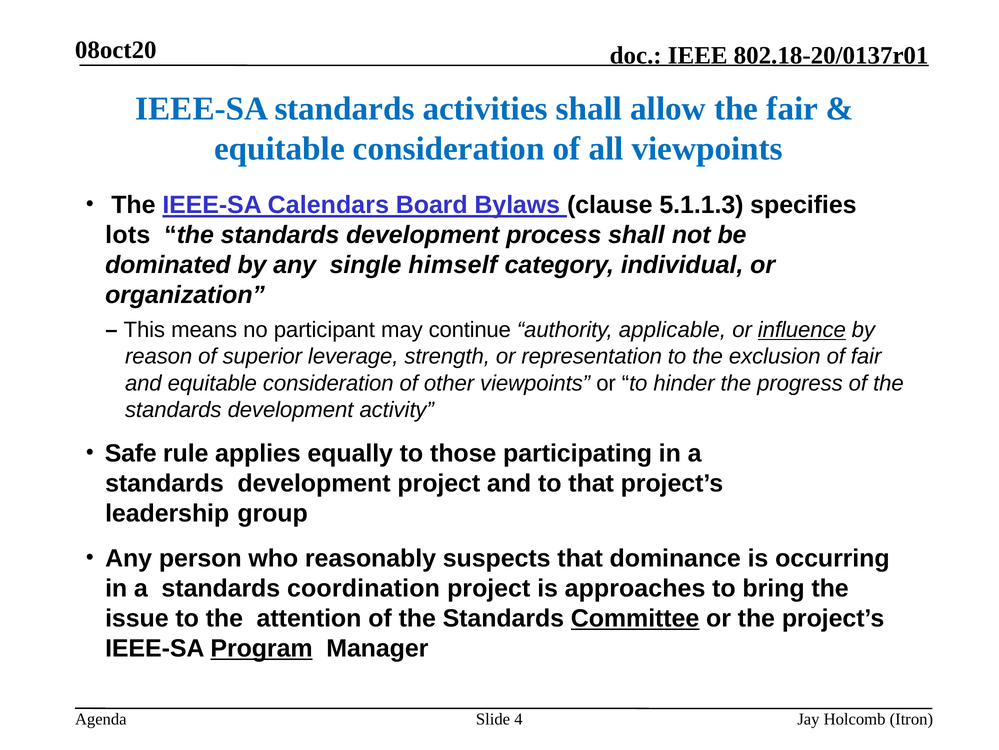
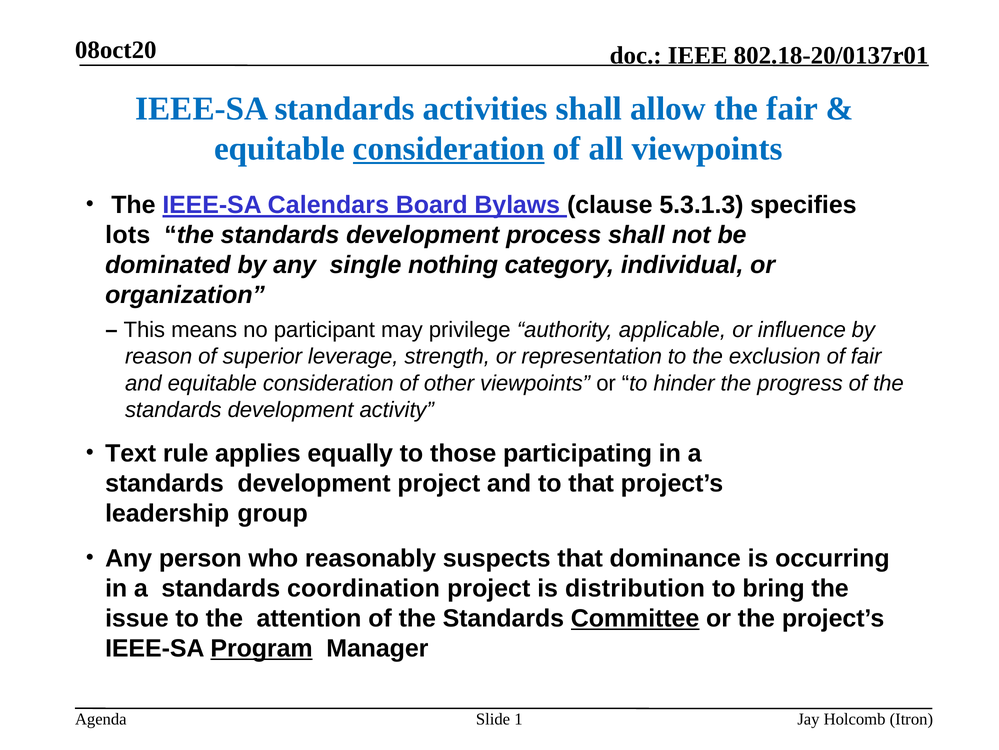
consideration underline: none -> present (449, 149)
5.1.1.3: 5.1.1.3 -> 5.3.1.3 (701, 205)
himself: himself -> nothing (453, 265)
continue: continue -> privilege (470, 330)
influence underline: present -> none (802, 330)
Safe: Safe -> Text (131, 453)
approaches: approaches -> distribution (635, 588)
4: 4 -> 1 (518, 719)
